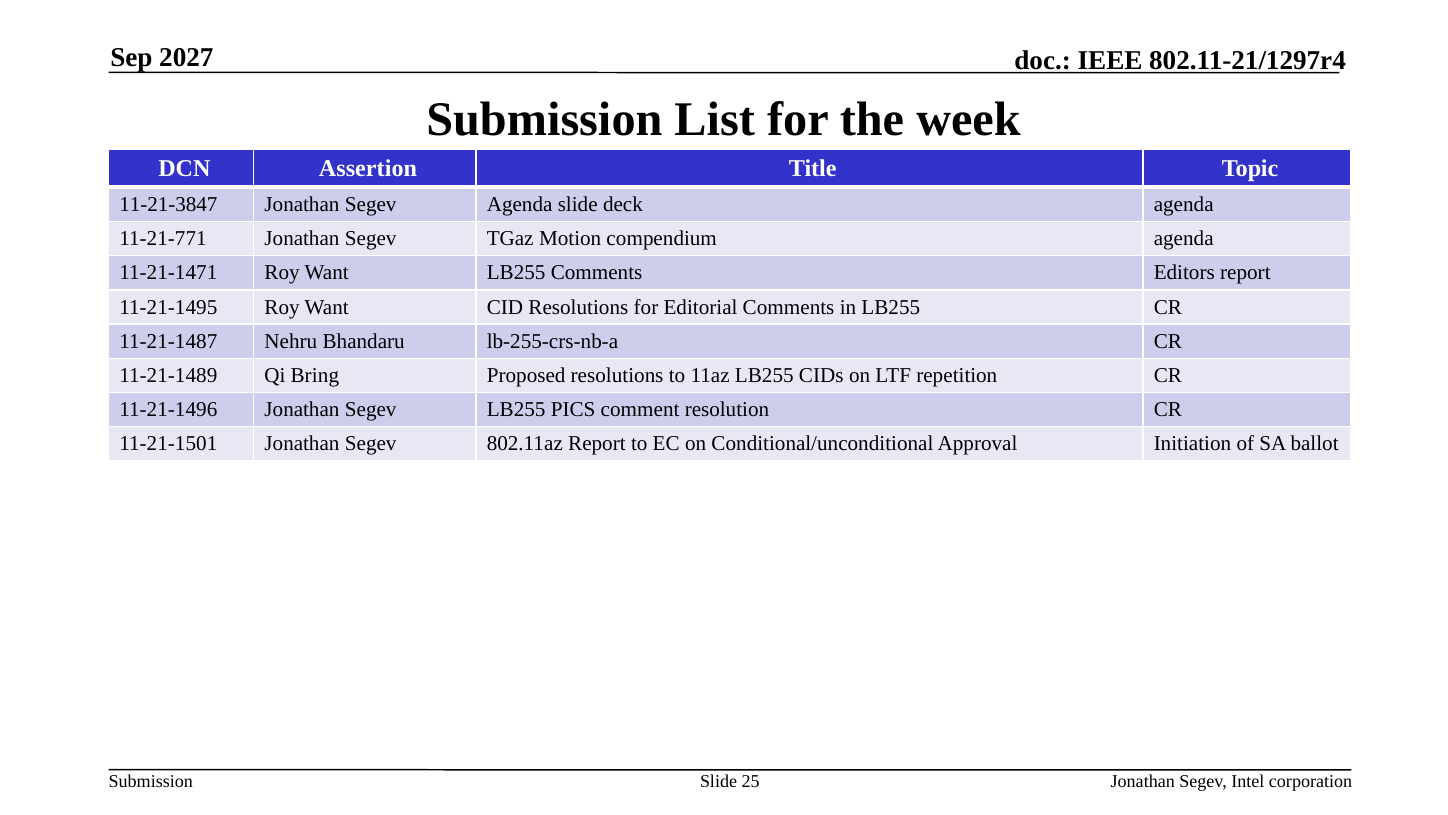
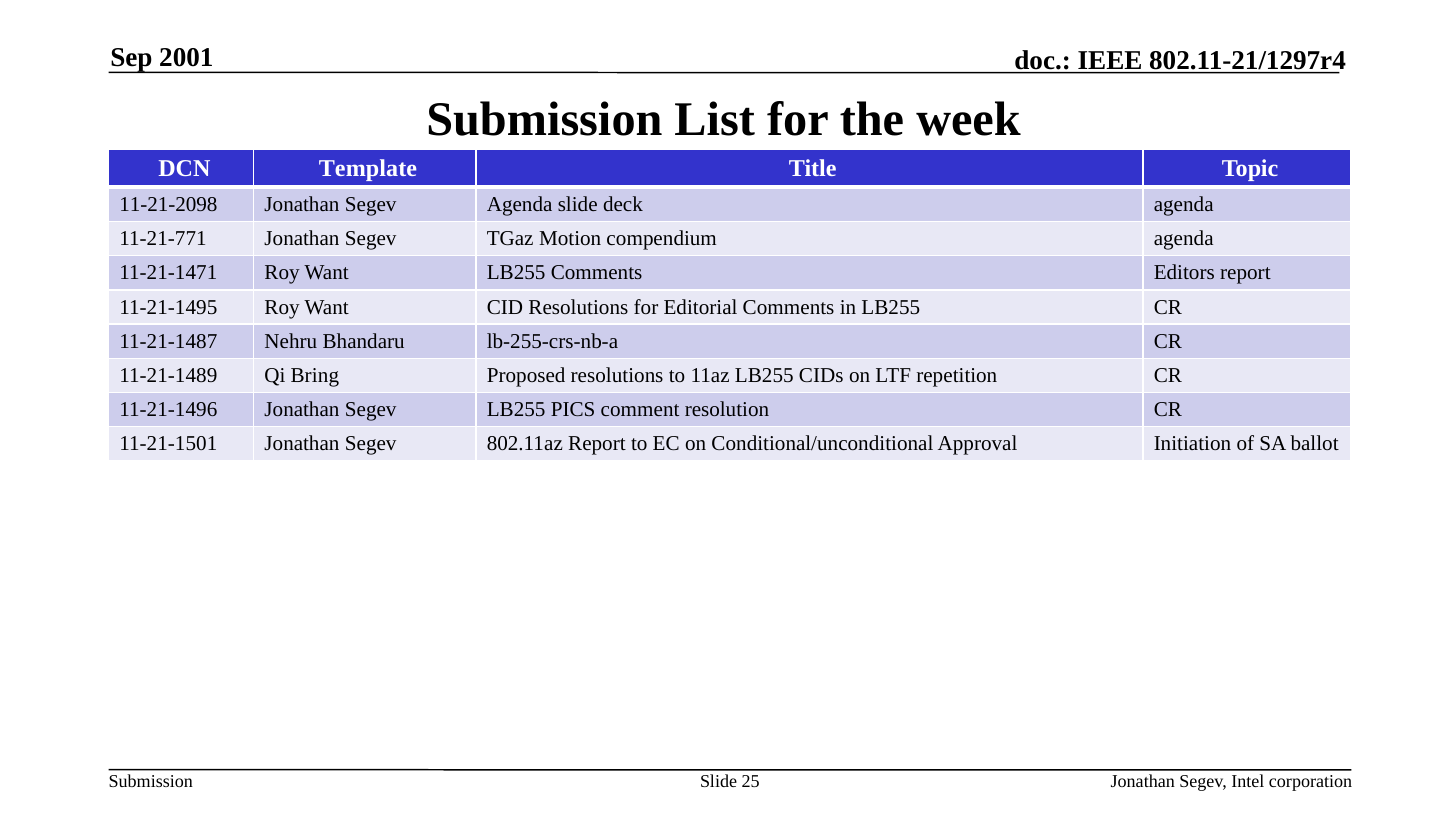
2027: 2027 -> 2001 (186, 58)
Assertion: Assertion -> Template (368, 169)
11-21-3847: 11-21-3847 -> 11-21-2098 (168, 204)
